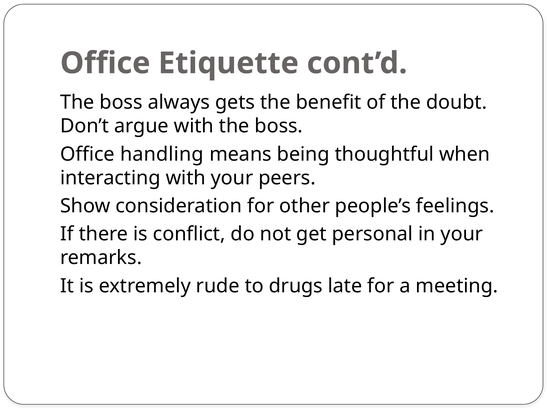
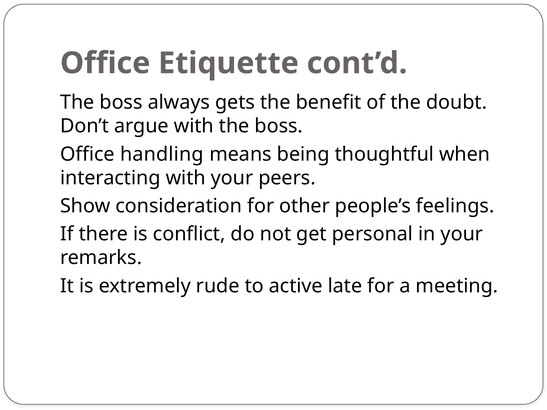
drugs: drugs -> active (296, 286)
